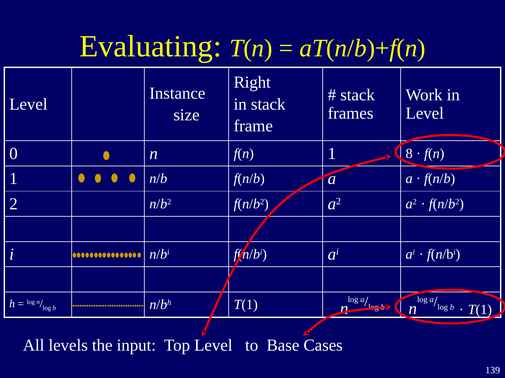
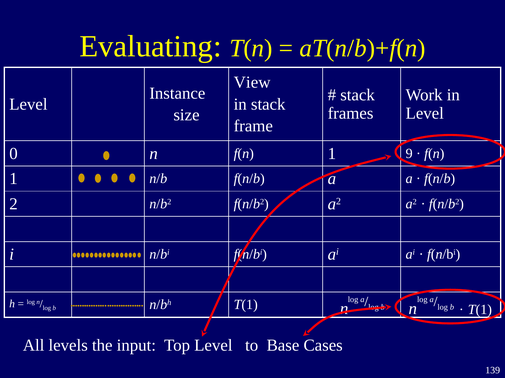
Right: Right -> View (252, 82)
8: 8 -> 9 (409, 154)
